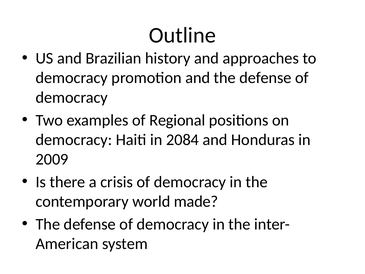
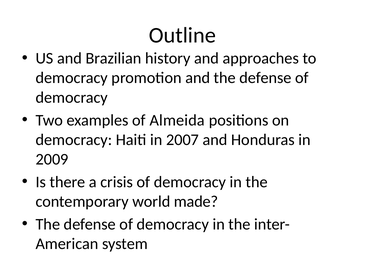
Regional: Regional -> Almeida (177, 120)
2084: 2084 -> 2007 (183, 140)
